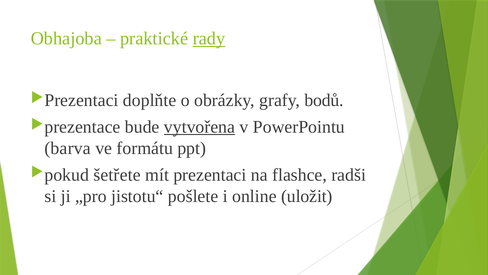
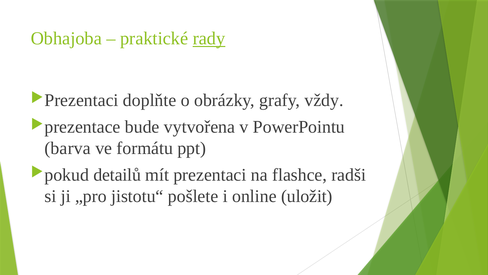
bodů: bodů -> vždy (324, 100)
vytvořena underline: present -> none (200, 127)
šetřete: šetřete -> detailů (117, 174)
